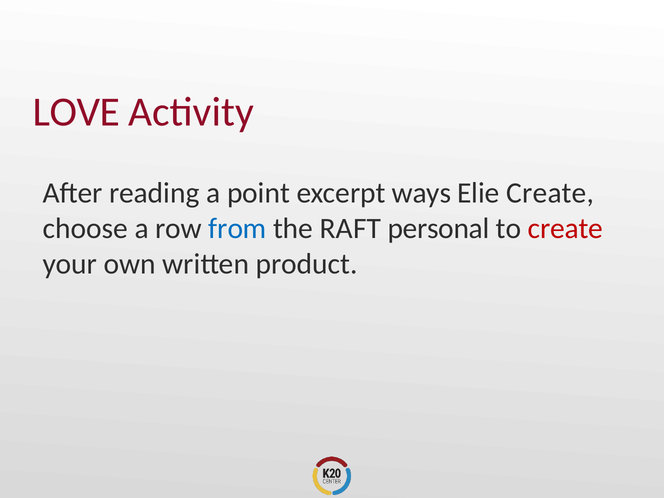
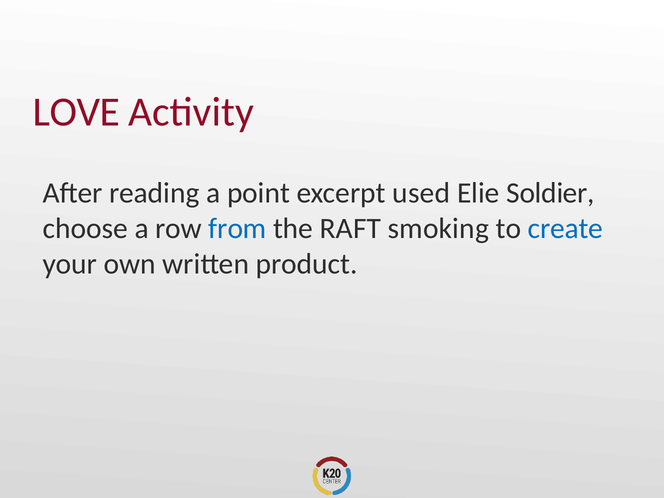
ways: ways -> used (421, 193)
Elie Create: Create -> Soldier (551, 193)
personal: personal -> smoking (438, 229)
create colour: red -> blue (565, 229)
